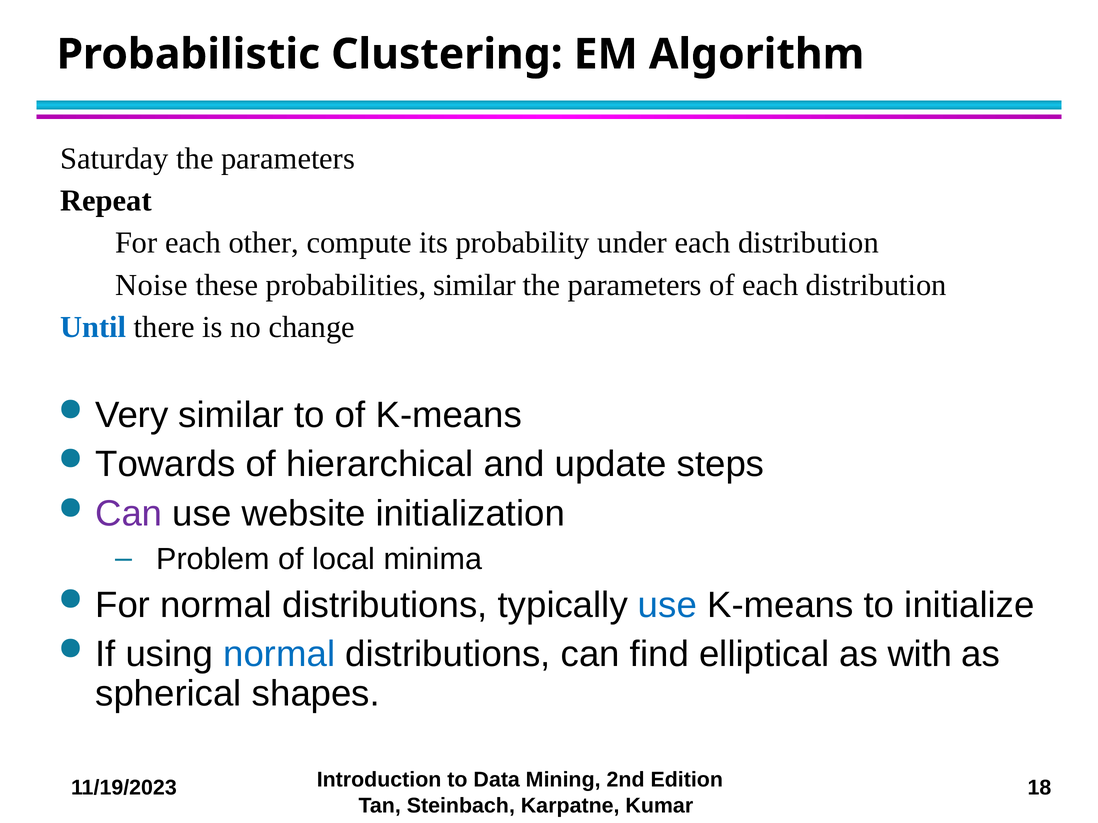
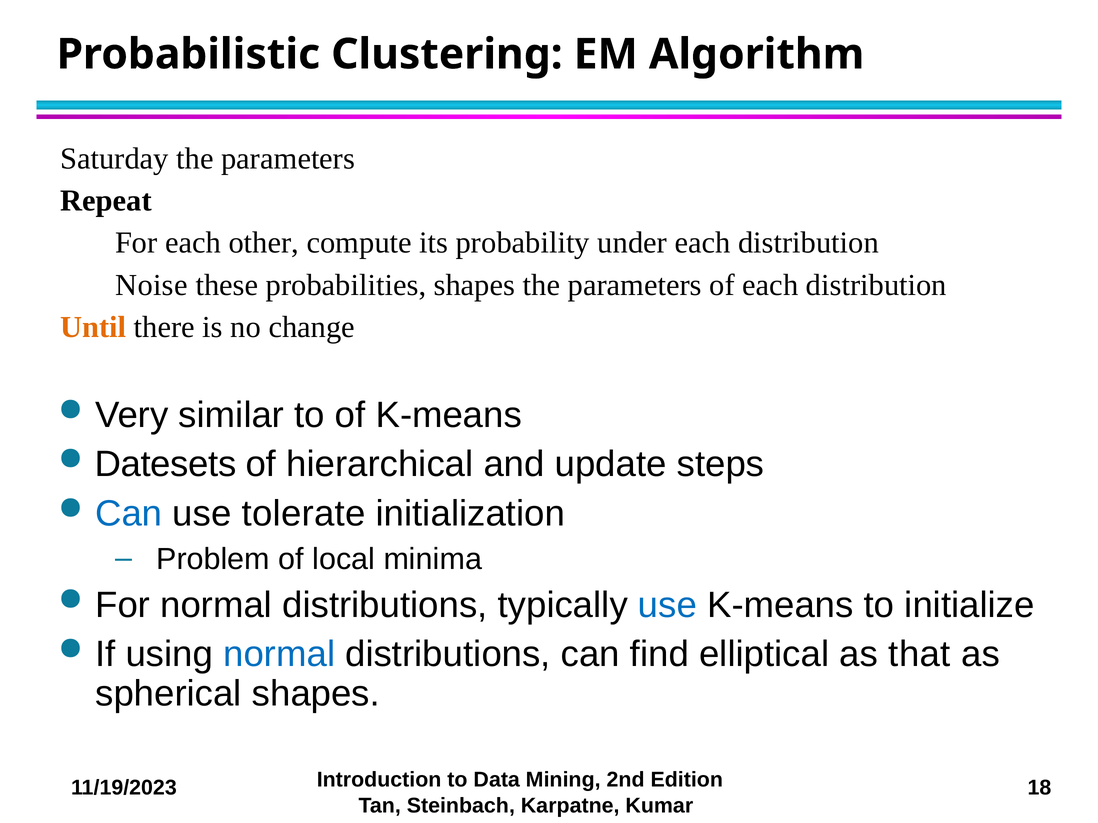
probabilities similar: similar -> shapes (474, 285)
Until colour: blue -> orange (93, 327)
Towards: Towards -> Datesets (166, 465)
Can colour: purple -> blue (129, 514)
website: website -> tolerate (304, 514)
with: with -> that (920, 655)
